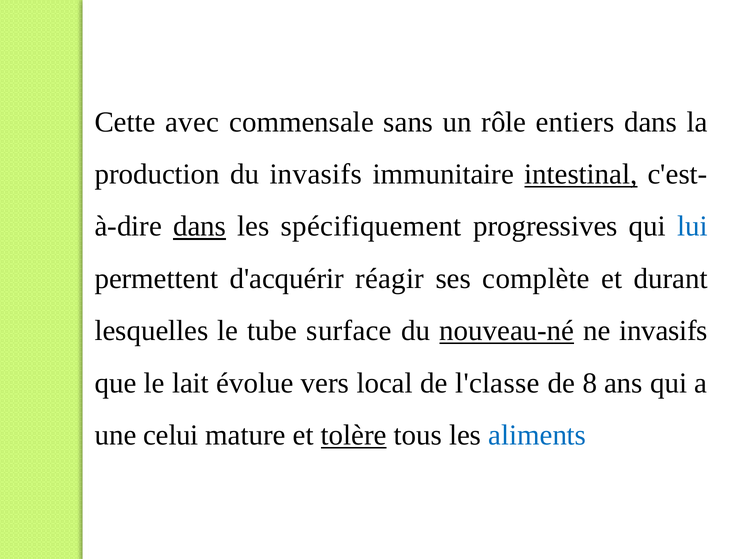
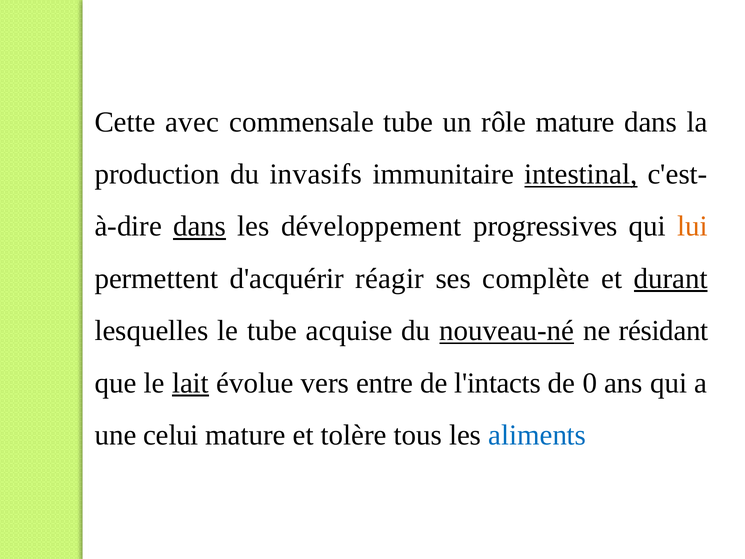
commensale sans: sans -> tube (408, 122)
rôle entiers: entiers -> mature (575, 122)
spécifiquement: spécifiquement -> développement (371, 226)
lui colour: blue -> orange (692, 226)
durant underline: none -> present (671, 278)
surface: surface -> acquise (349, 331)
ne invasifs: invasifs -> résidant (664, 331)
lait underline: none -> present (191, 383)
local: local -> entre (385, 383)
l'classe: l'classe -> l'intacts (498, 383)
8: 8 -> 0 (590, 383)
tolère underline: present -> none (354, 435)
